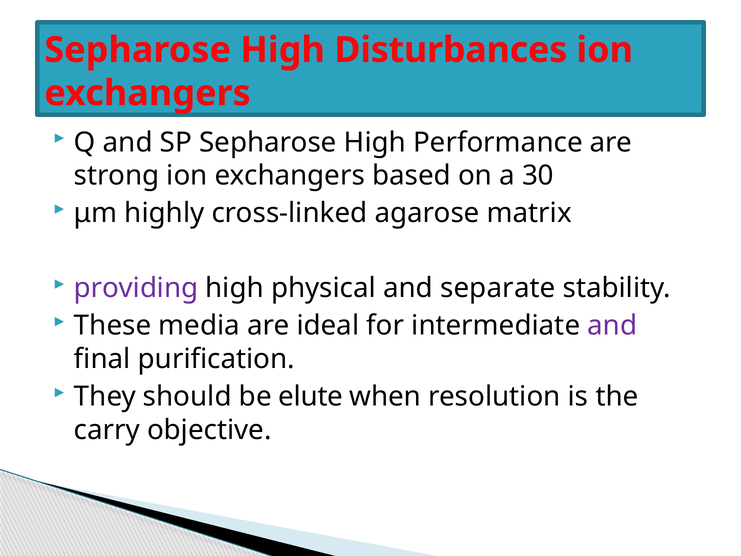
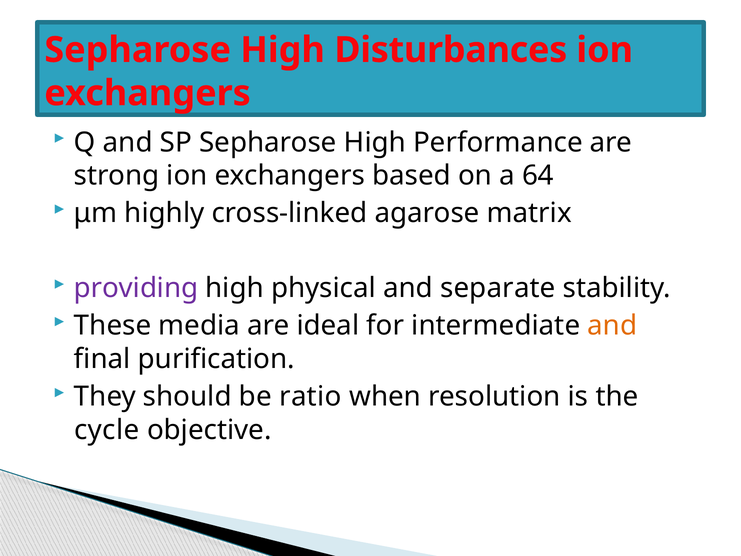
30: 30 -> 64 (538, 176)
and colour: purple -> orange (612, 326)
elute: elute -> ratio (310, 397)
carry: carry -> cycle (107, 430)
